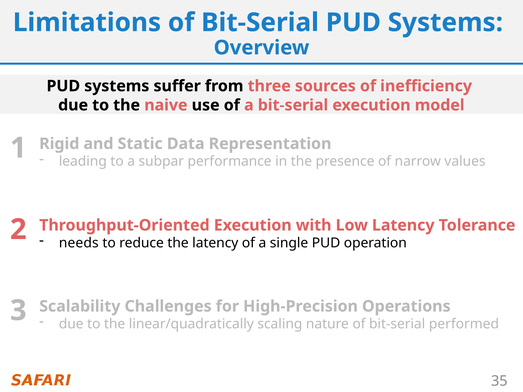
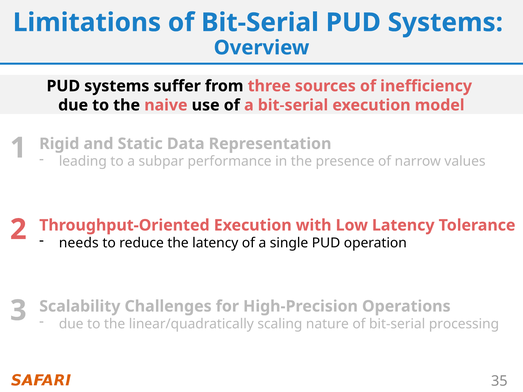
performed: performed -> processing (464, 324)
